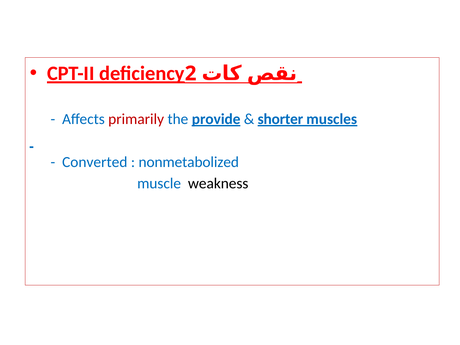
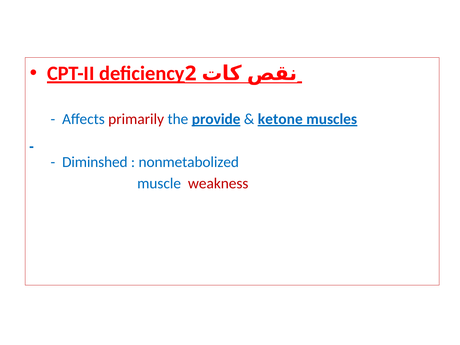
shorter: shorter -> ketone (280, 119)
Converted: Converted -> Diminshed (95, 162)
weakness colour: black -> red (218, 184)
